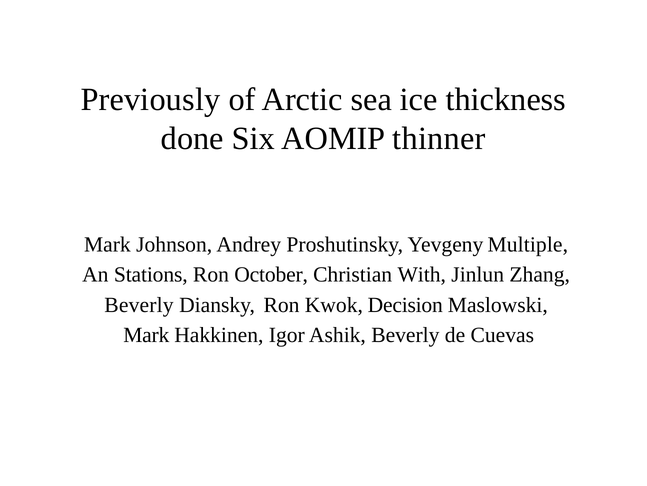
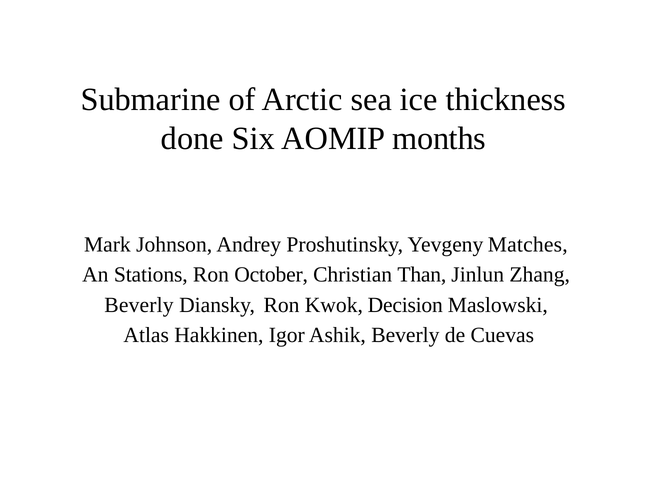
Previously: Previously -> Submarine (151, 100)
thinner: thinner -> months (439, 138)
Multiple: Multiple -> Matches (528, 244)
With: With -> Than (422, 274)
Mark: Mark -> Atlas (146, 335)
